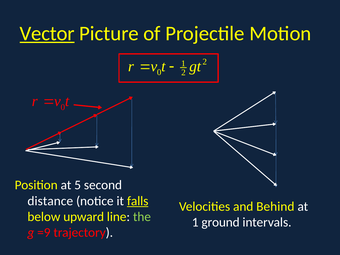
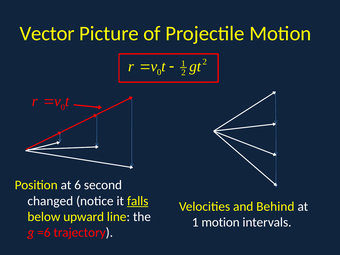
Vector underline: present -> none (47, 33)
5: 5 -> 6 (78, 185)
distance: distance -> changed (50, 201)
the colour: light green -> white (142, 217)
1 ground: ground -> motion (221, 222)
=9: =9 -> =6 (44, 233)
